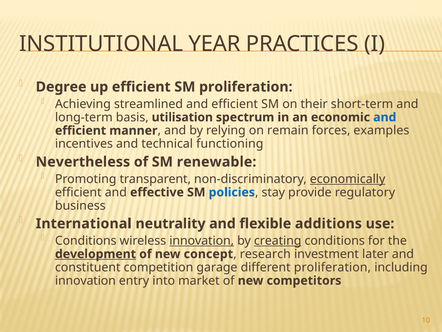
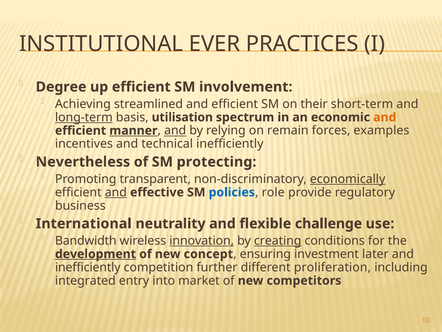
YEAR: YEAR -> EVER (214, 44)
SM proliferation: proliferation -> involvement (246, 87)
long-term underline: none -> present (84, 117)
and colour: blue -> orange (385, 117)
manner underline: none -> present (133, 130)
and underline: none -> present (175, 130)
technical functioning: functioning -> inefficiently (230, 144)
renewable: renewable -> protecting (217, 162)
and underline: none -> present (116, 192)
stay: stay -> role (273, 192)
additions: additions -> challenge (329, 223)
Conditions: Conditions -> Bandwidth (86, 240)
research: research -> ensuring (265, 254)
constituent: constituent -> inefficiently (88, 267)
garage: garage -> further (217, 267)
innovation: innovation -> integrated (85, 280)
